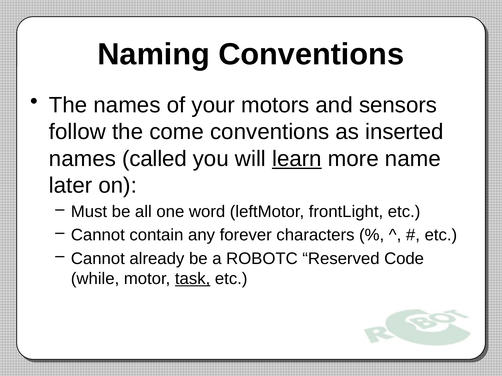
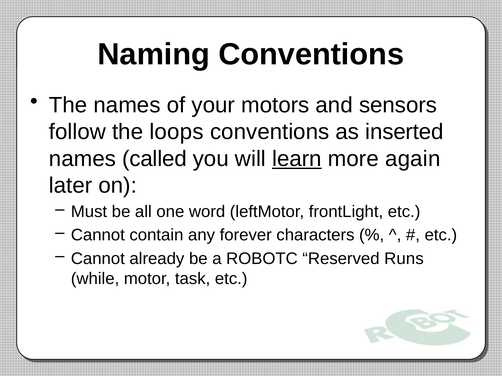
come: come -> loops (177, 132)
name: name -> again (413, 159)
Code: Code -> Runs (404, 259)
task underline: present -> none (193, 279)
